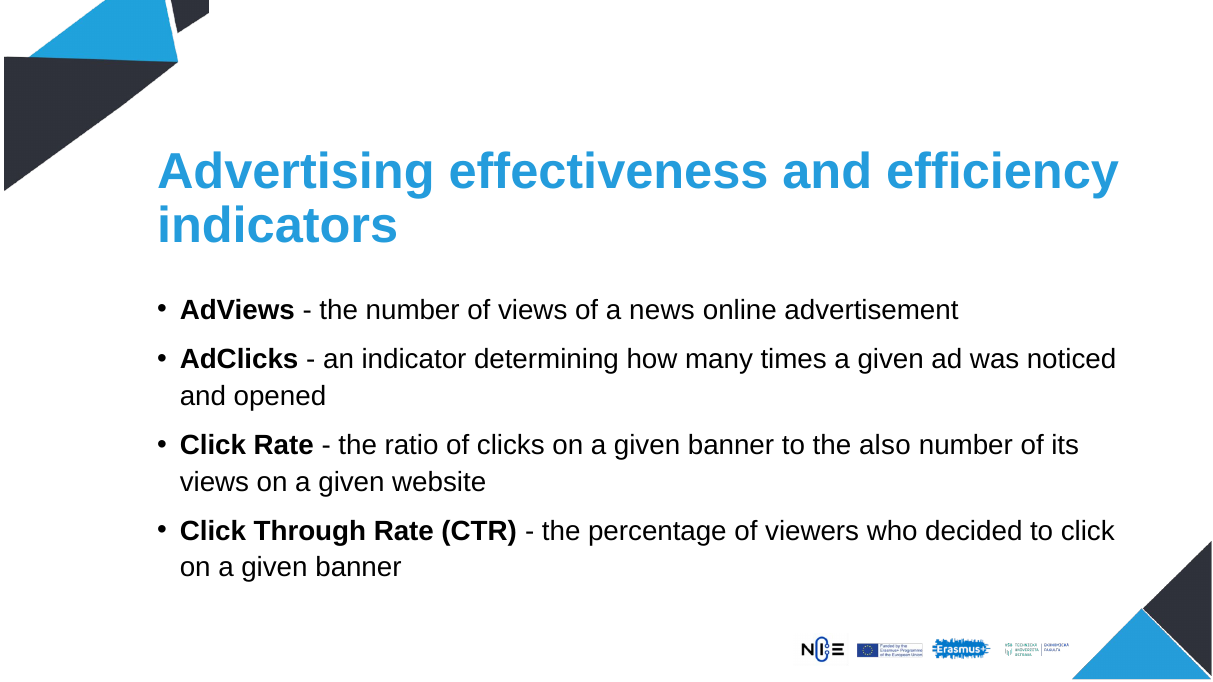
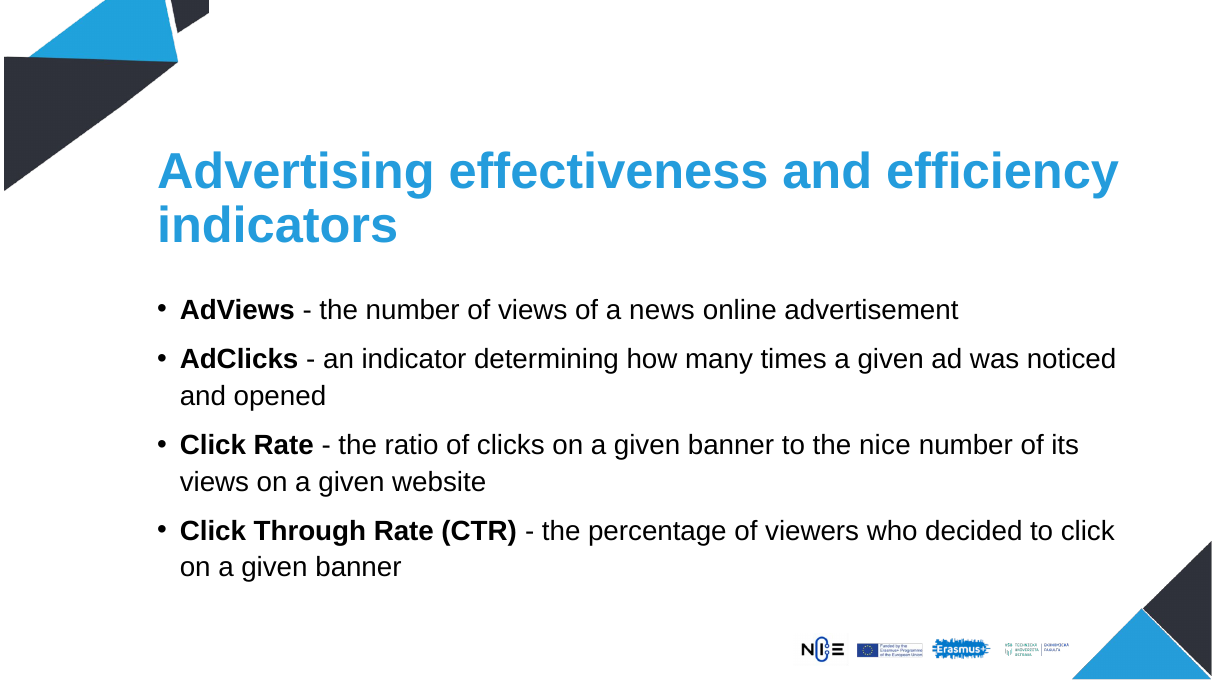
also: also -> nice (885, 446)
